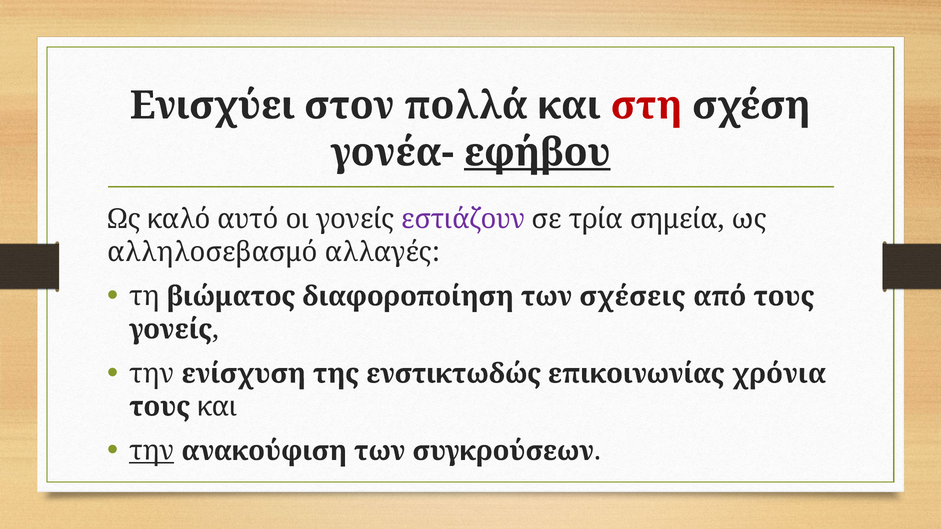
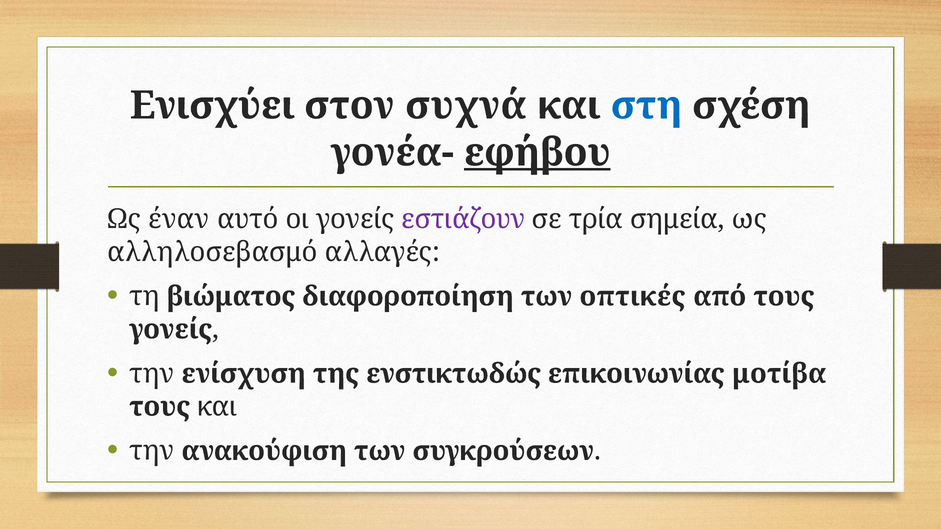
πολλά: πολλά -> συχνά (466, 106)
στη colour: red -> blue (646, 106)
καλό: καλό -> έναν (179, 219)
σχέσεις: σχέσεις -> οπτικές (633, 297)
χρόνια: χρόνια -> μοτίβα (779, 374)
την underline: present -> none (152, 451)
